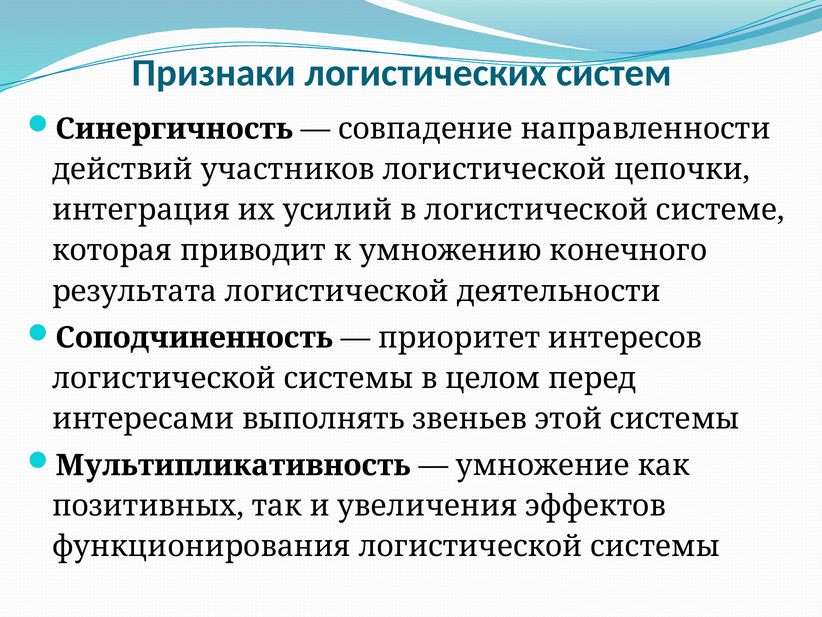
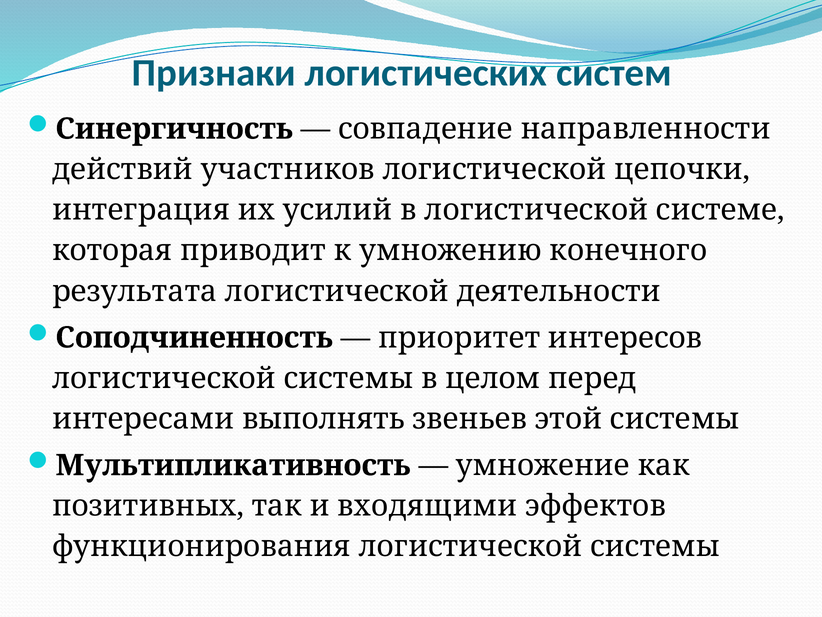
увеличения: увеличения -> входящими (427, 506)
